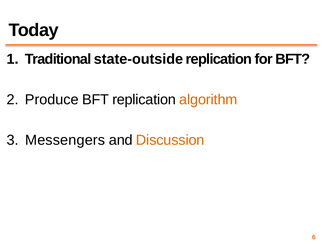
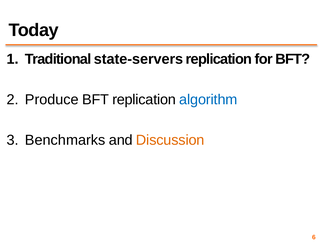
state-outside: state-outside -> state-servers (139, 59)
algorithm colour: orange -> blue (208, 100)
Messengers: Messengers -> Benchmarks (65, 140)
